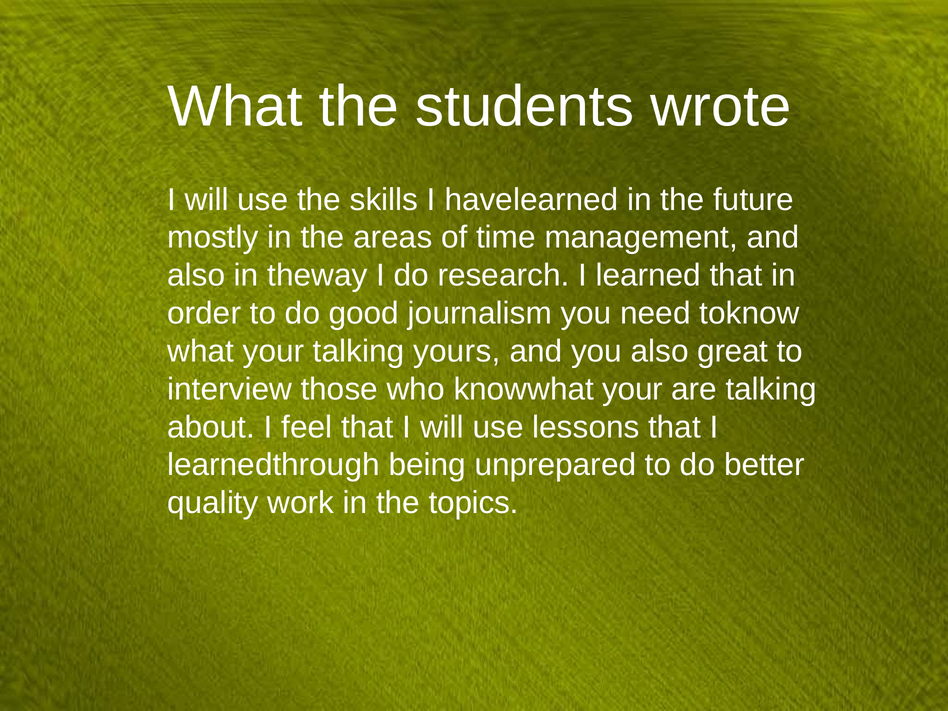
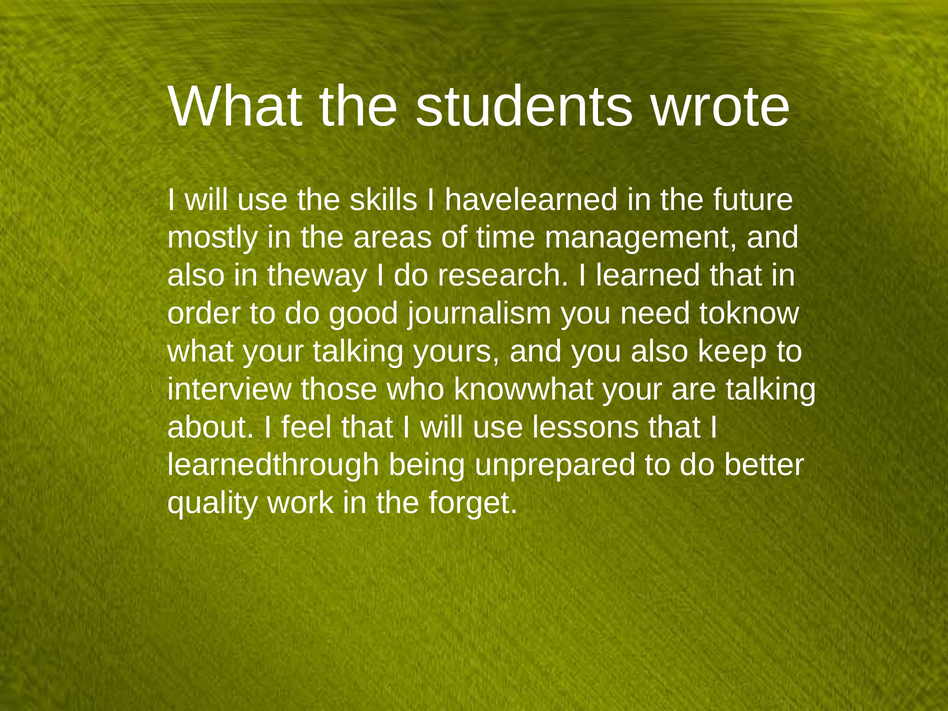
great: great -> keep (732, 351)
topics: topics -> forget (474, 503)
